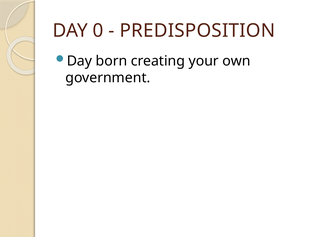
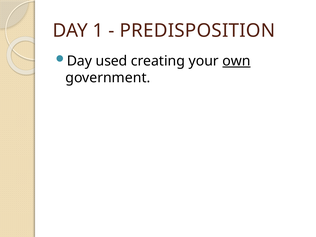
0: 0 -> 1 (98, 31)
born: born -> used (112, 61)
own underline: none -> present (236, 61)
